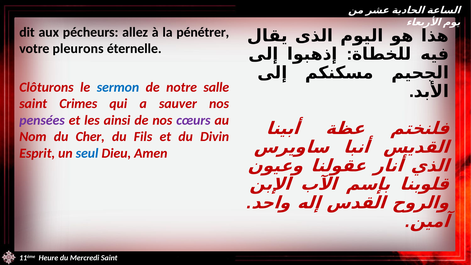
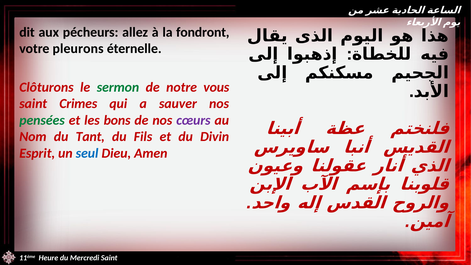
pénétrer: pénétrer -> fondront (203, 32)
sermon colour: blue -> green (118, 87)
salle: salle -> vous (216, 87)
pensées colour: purple -> green (42, 120)
ainsi: ainsi -> bons (117, 120)
Cher: Cher -> Tant (90, 137)
